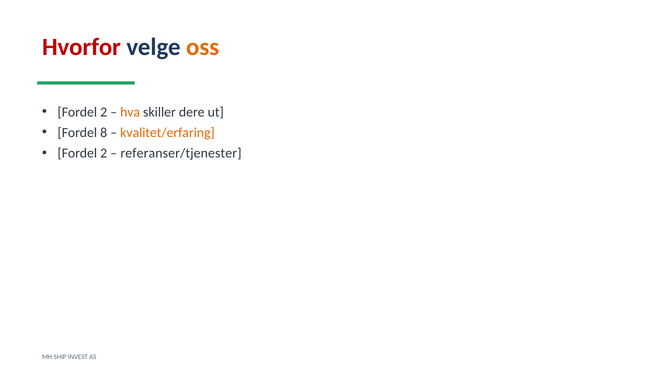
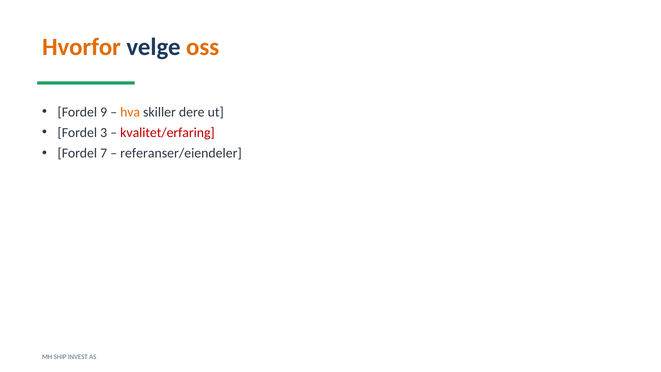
Hvorfor colour: red -> orange (81, 47)
2: 2 -> 9 (104, 112)
8: 8 -> 3 (104, 133)
kvalitet/erfaring colour: orange -> red (167, 133)
2: 2 -> 7 (104, 153)
referanser/tjenester: referanser/tjenester -> referanser/eiendeler (181, 153)
